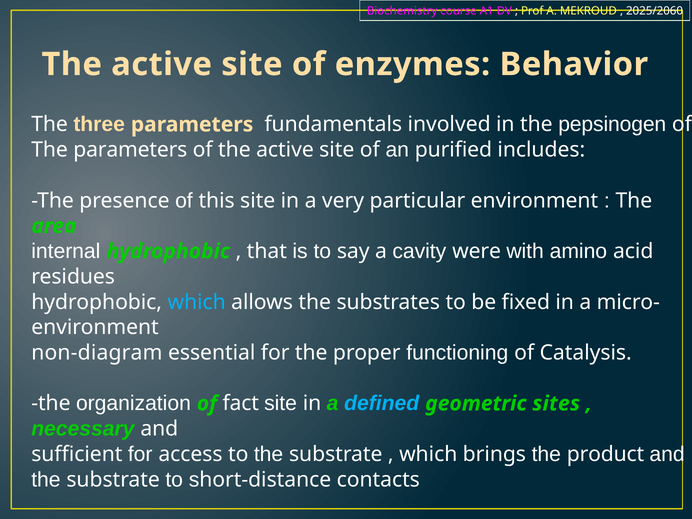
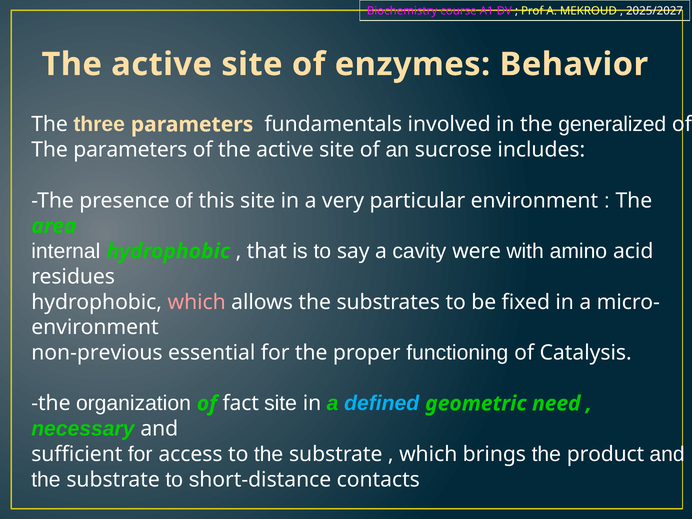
2025/2060: 2025/2060 -> 2025/2027 (655, 11)
pepsinogen: pepsinogen -> generalized (612, 124)
purified: purified -> sucrose (453, 150)
which colour: light blue -> pink (197, 302)
non-diagram: non-diagram -> non-previous (97, 353)
sites: sites -> need (556, 403)
